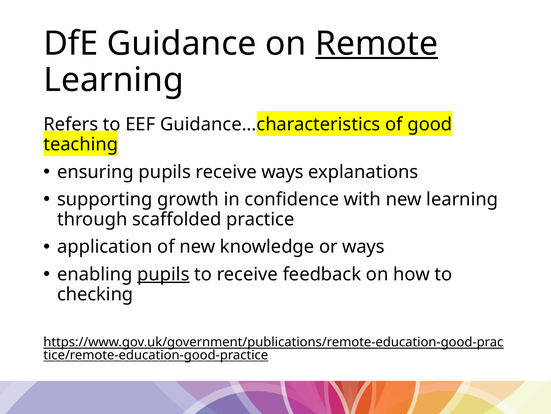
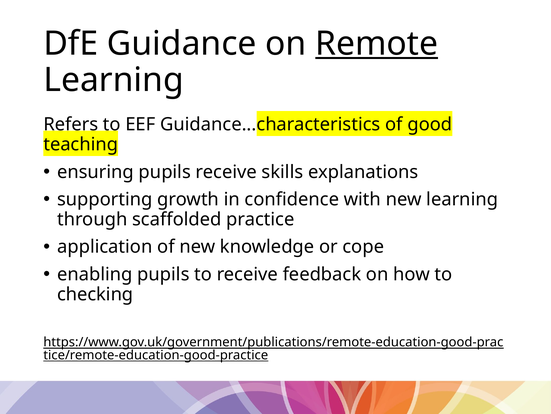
receive ways: ways -> skills (282, 172)
or ways: ways -> cope (363, 246)
pupils underline: present -> none (163, 274)
